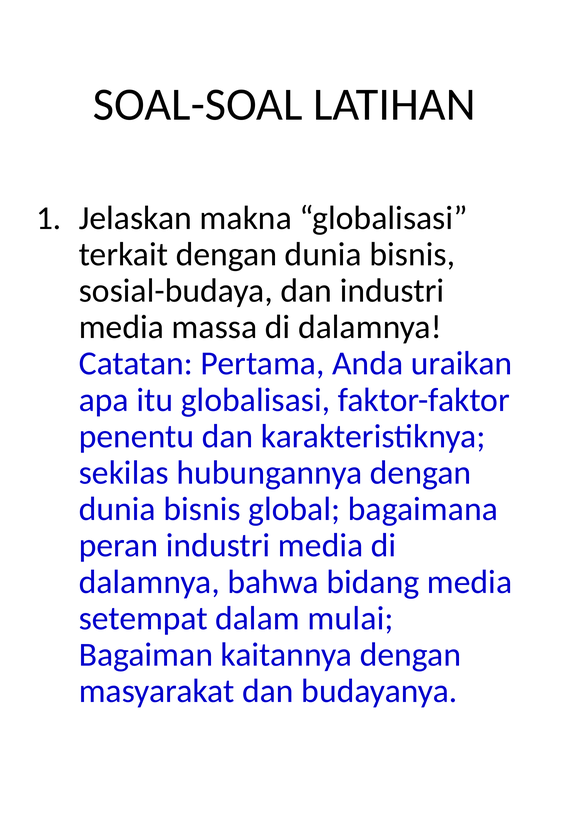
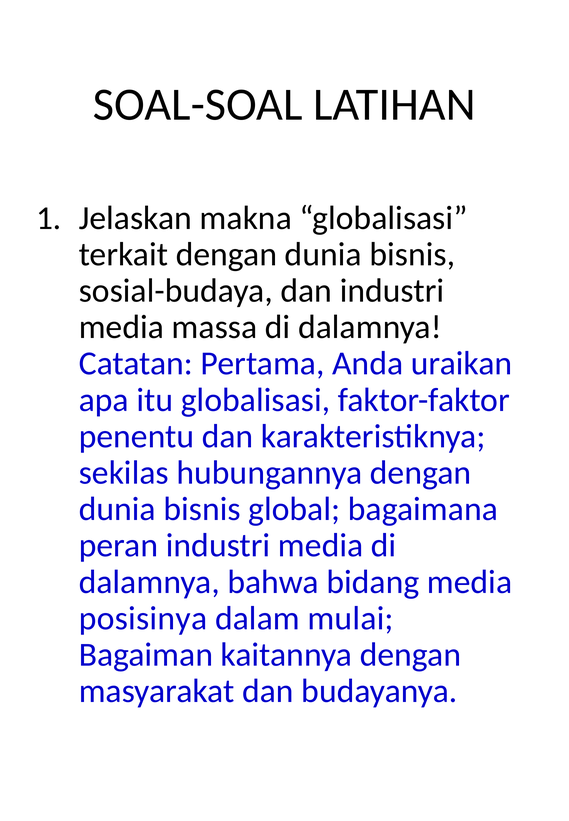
setempat: setempat -> posisinya (143, 619)
